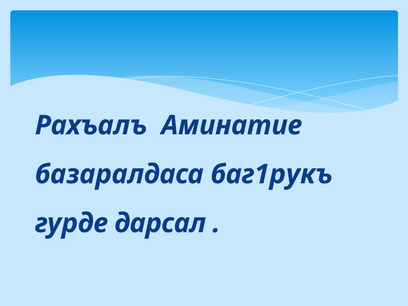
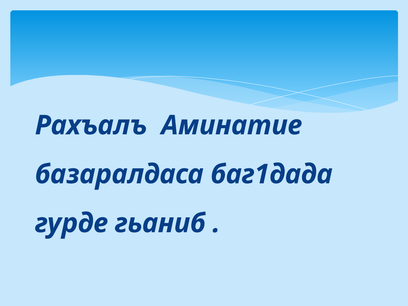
баг1рукъ: баг1рукъ -> баг1дада (272, 174)
дарсал: дарсал -> гьаниб (160, 223)
